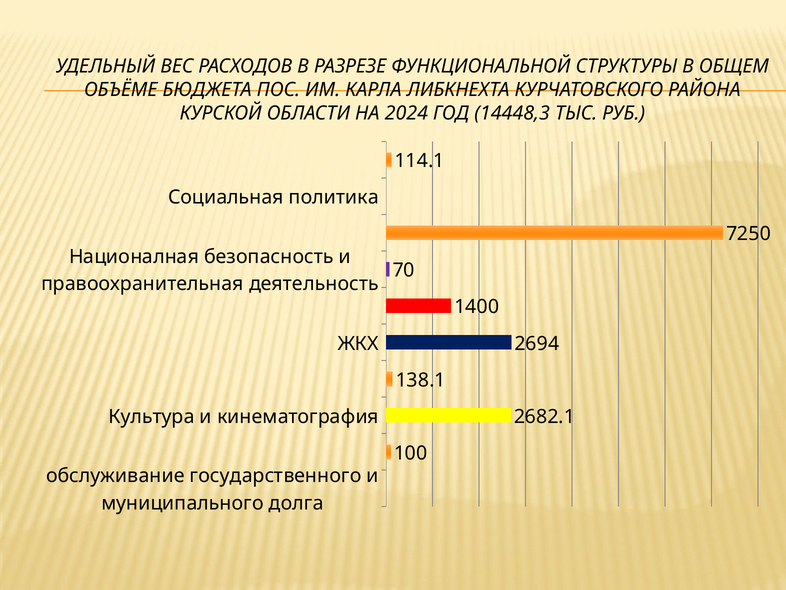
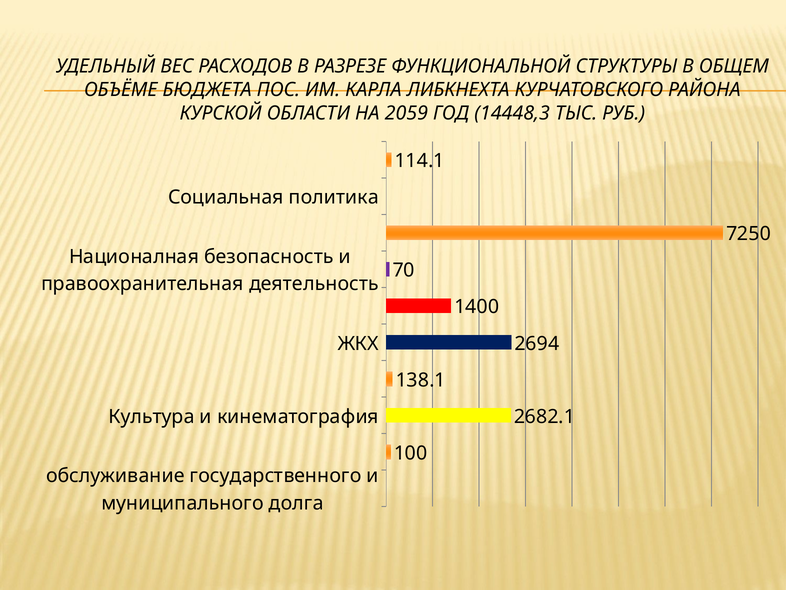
2024: 2024 -> 2059 (406, 113)
